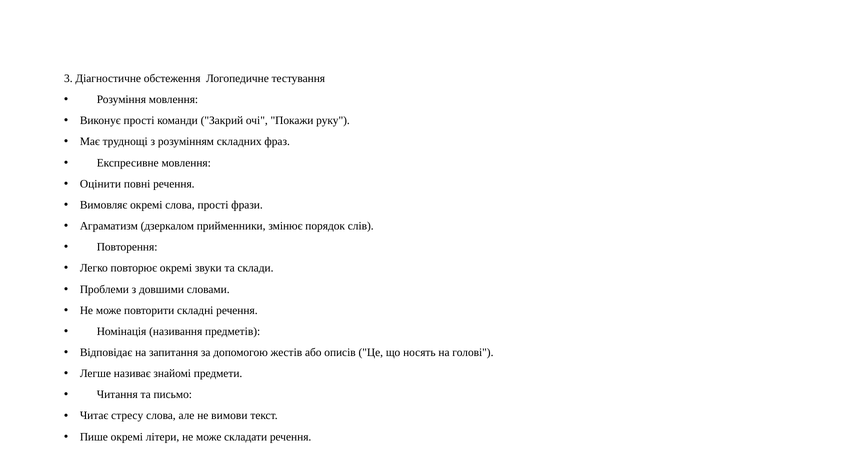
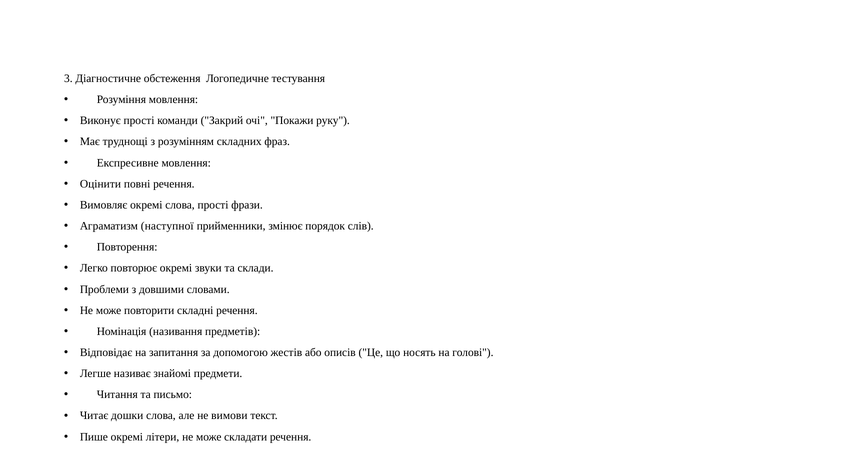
дзеркалом: дзеркалом -> наступної (167, 226)
стресу: стресу -> дошки (127, 416)
